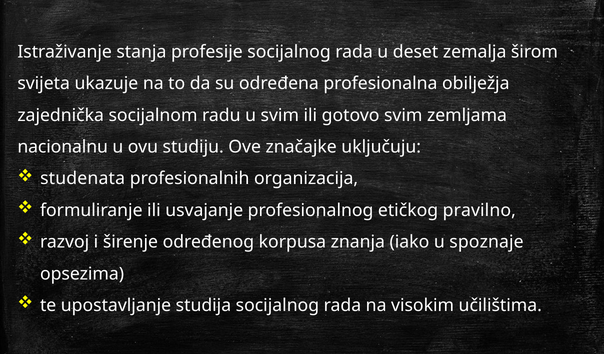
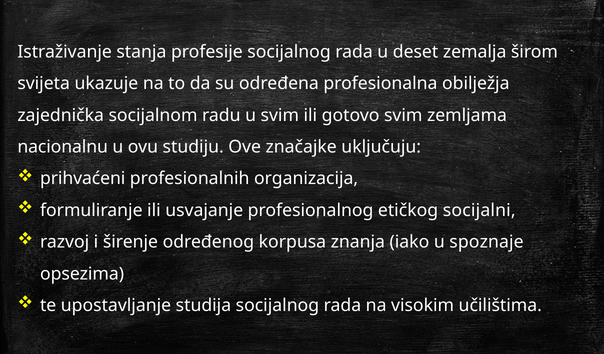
studenata: studenata -> prihvaćeni (83, 179)
pravilno: pravilno -> socijalni (479, 210)
